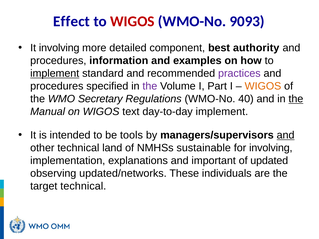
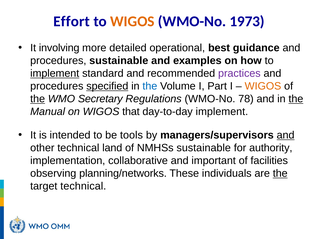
Effect: Effect -> Effort (72, 21)
WIGOS colour: red -> orange (132, 21)
9093: 9093 -> 1973 (247, 21)
component: component -> operational (177, 48)
authority: authority -> guidance (256, 48)
procedures information: information -> sustainable (119, 61)
specified underline: none -> present (107, 86)
the colour: purple -> blue (150, 86)
the underline: none -> present (38, 99)
40: 40 -> 78 (246, 99)
text: text -> that (131, 112)
for involving: involving -> authority (271, 148)
explanations: explanations -> collaborative (138, 161)
updated: updated -> facilities (269, 161)
updated/networks: updated/networks -> planning/networks (123, 174)
the underline: none -> present (280, 174)
